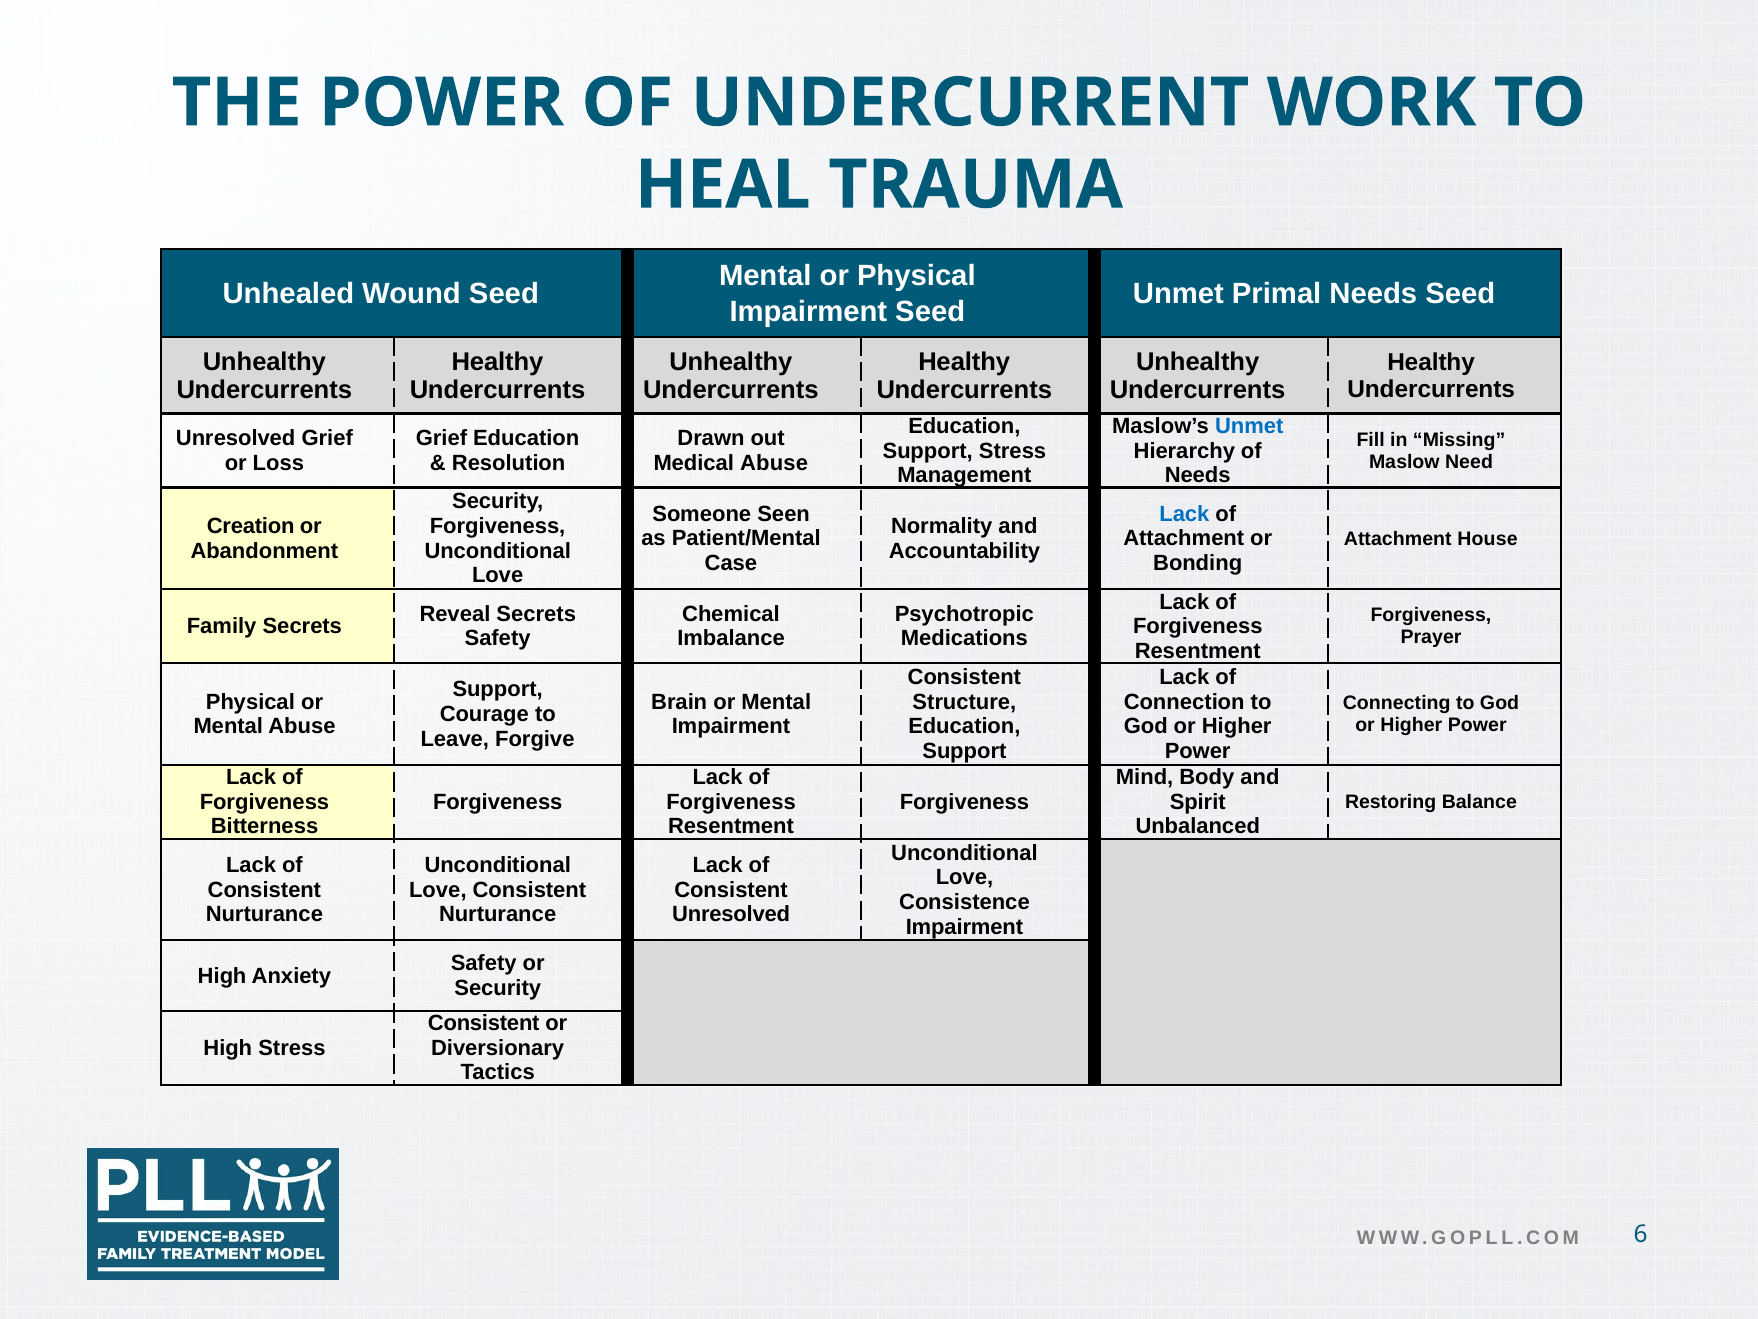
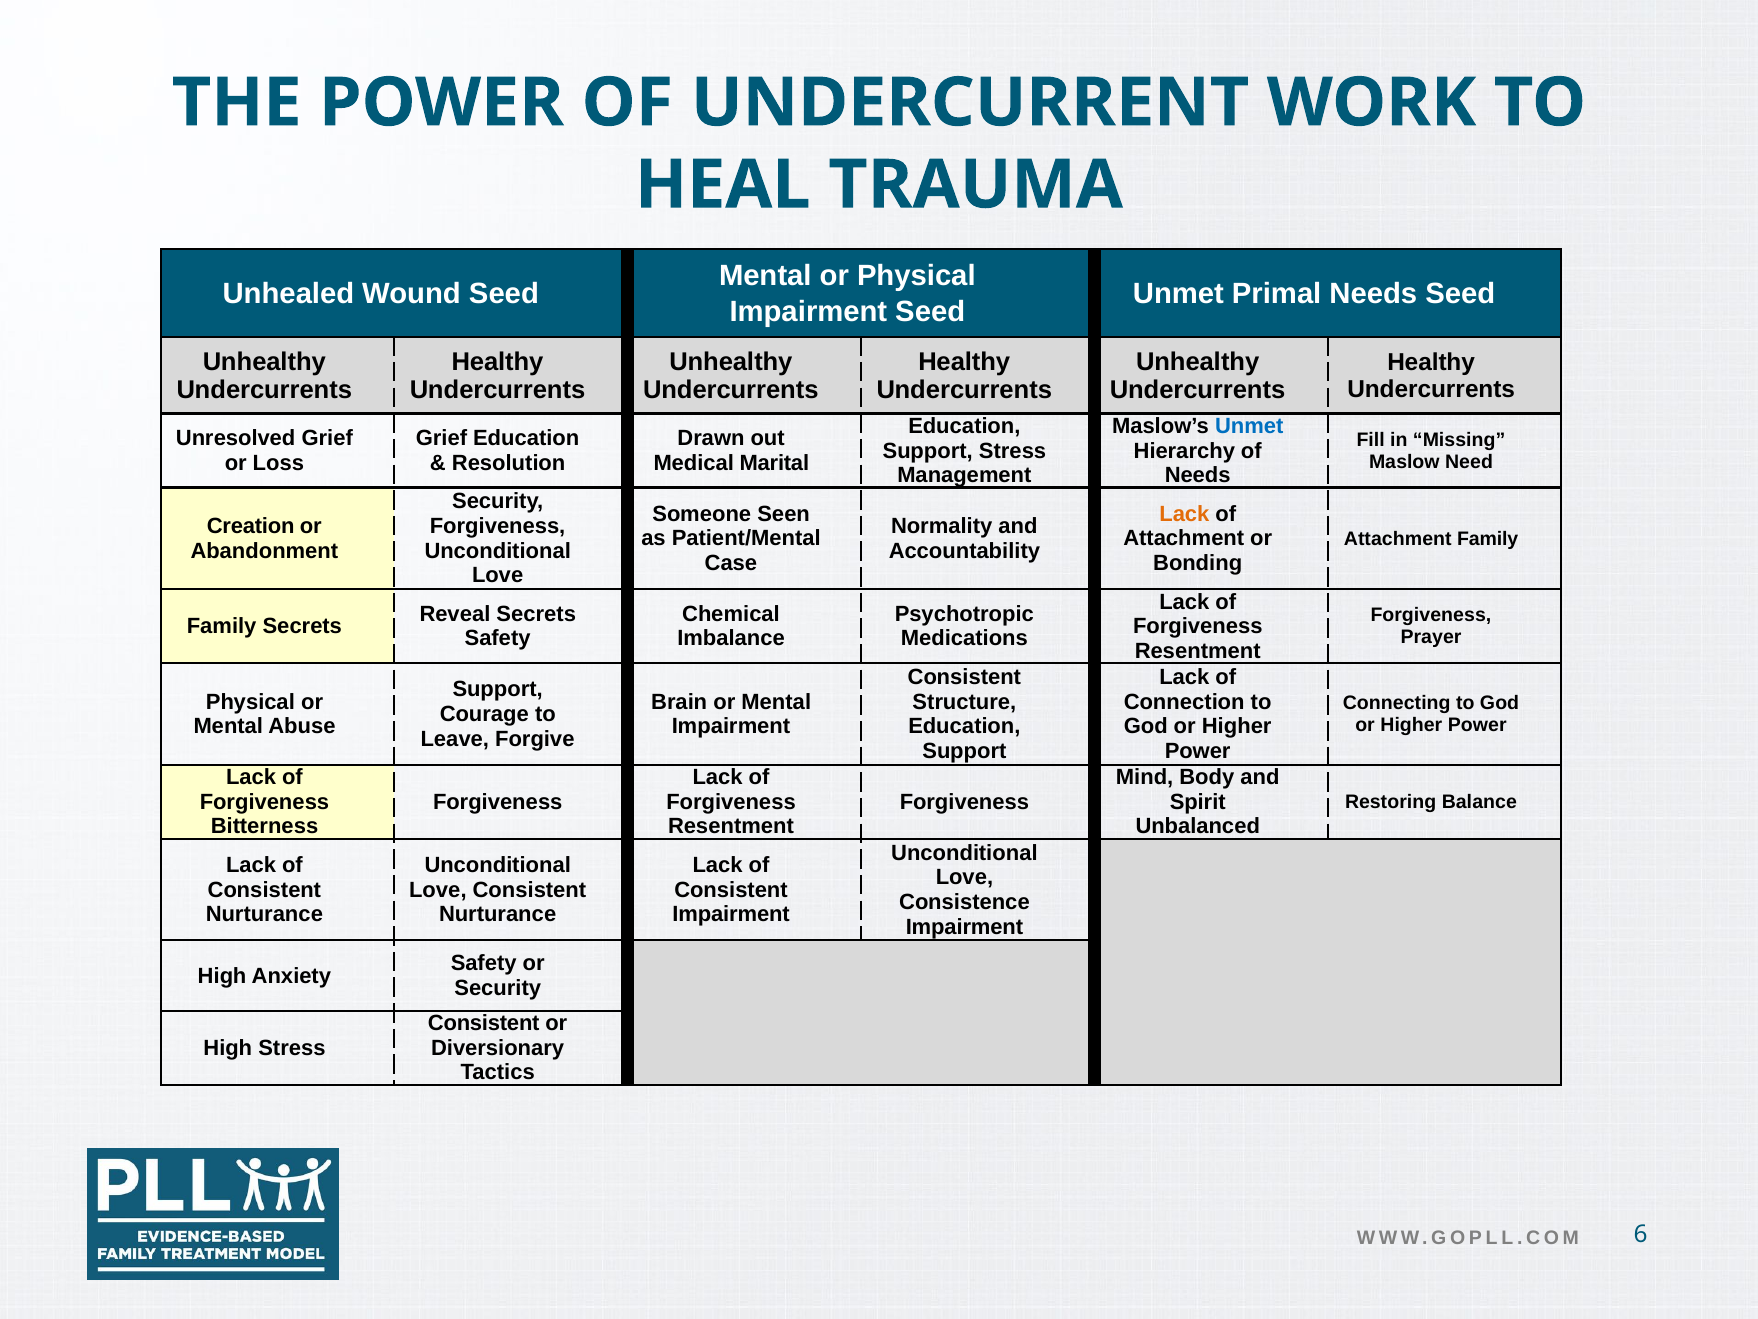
Medical Abuse: Abuse -> Marital (774, 463)
Lack colour: blue -> orange (1184, 514)
Attachment House: House -> Family (1488, 538)
Unresolved: Unresolved -> Impairment (731, 914)
